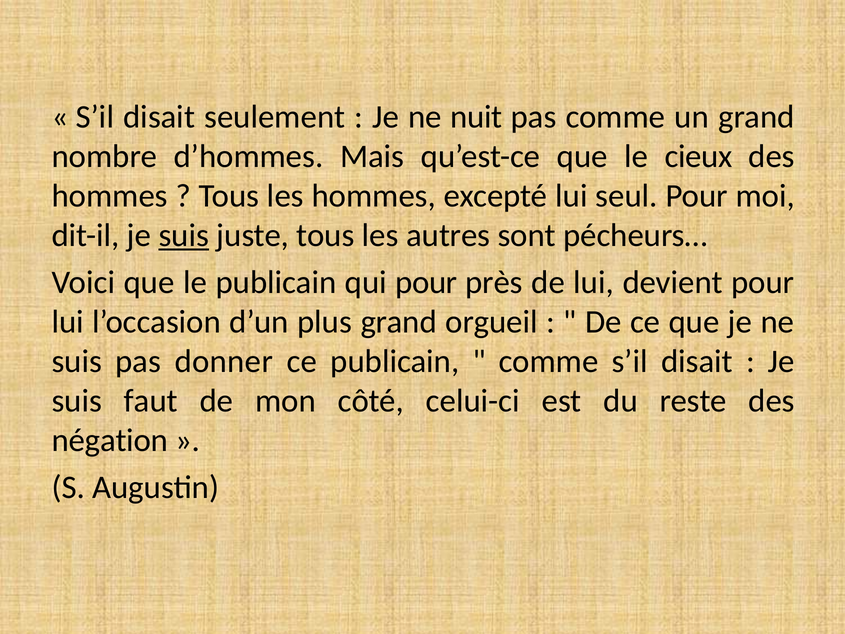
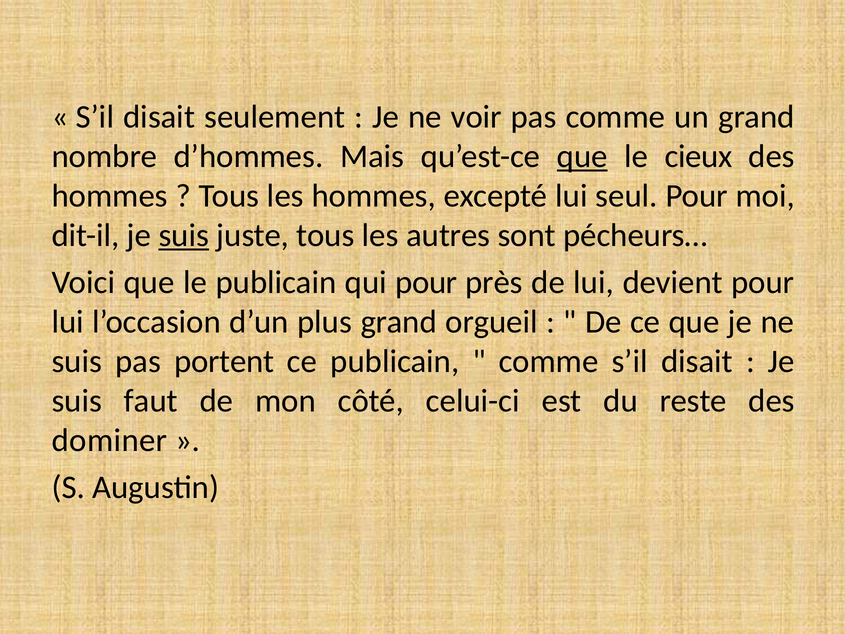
nuit: nuit -> voir (476, 117)
que underline: none -> present (582, 156)
donner: donner -> portent (224, 361)
négation: négation -> dominer (110, 440)
